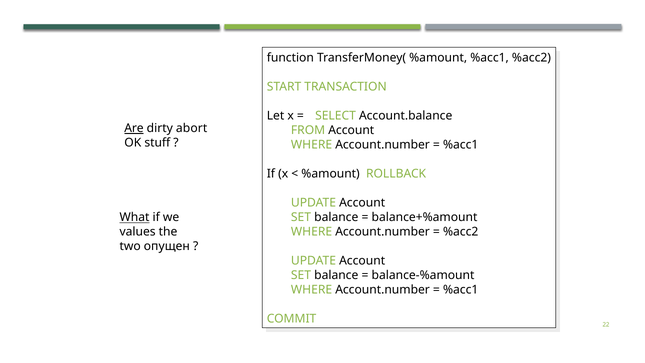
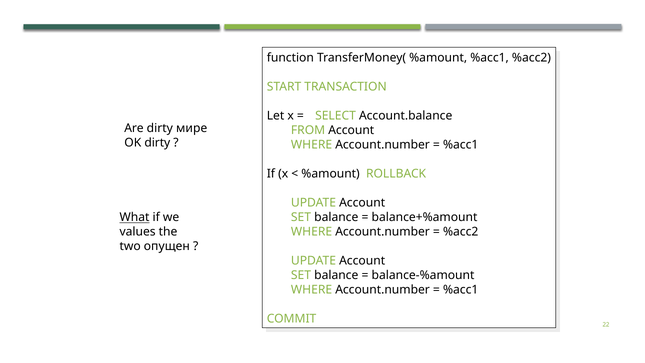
Are underline: present -> none (134, 128)
abort: abort -> мире (192, 128)
OK stuff: stuff -> dirty (157, 143)
